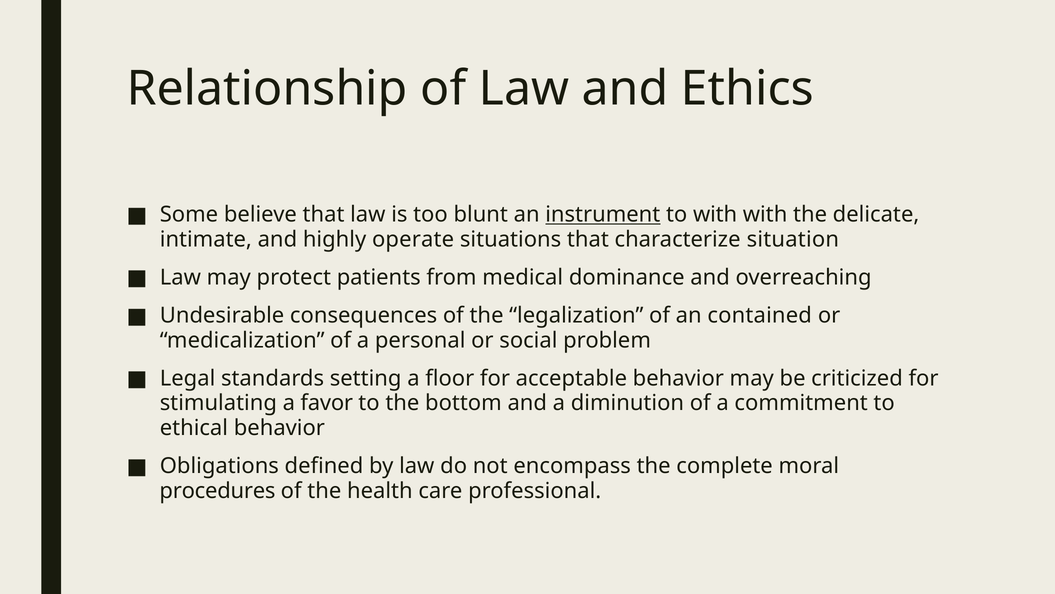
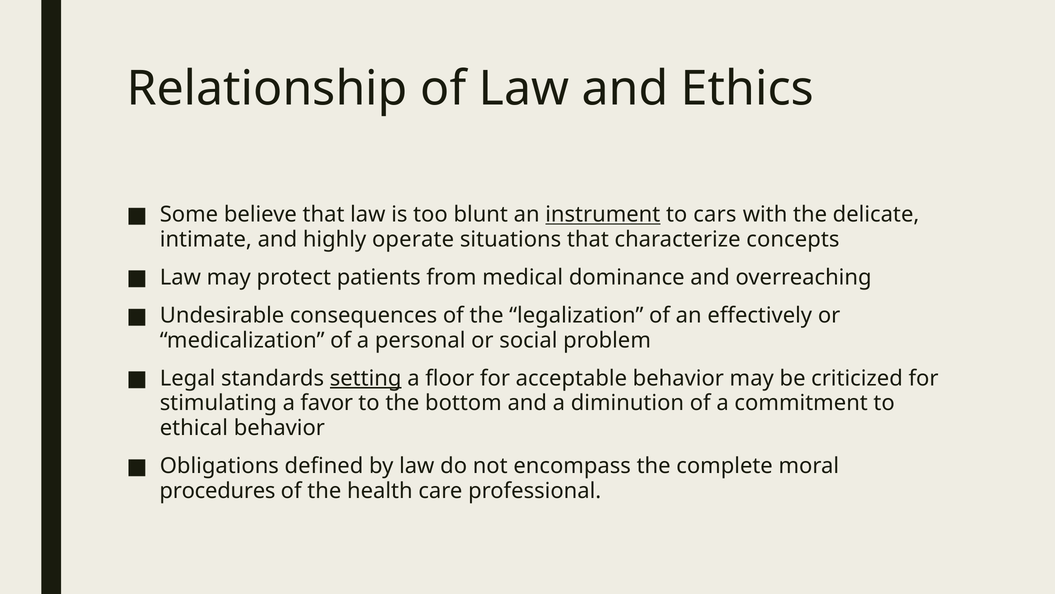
to with: with -> cars (715, 214)
situation: situation -> concepts (793, 239)
contained: contained -> effectively (760, 315)
setting underline: none -> present (366, 378)
